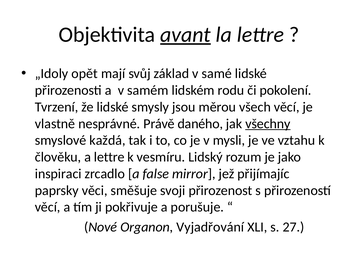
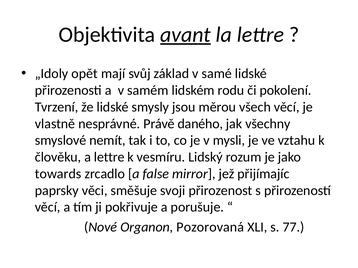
všechny underline: present -> none (268, 124)
každá: každá -> nemít (108, 141)
inspiraci: inspiraci -> towards (58, 174)
Vyjadřování: Vyjadřování -> Pozorovaná (210, 227)
27: 27 -> 77 (293, 227)
